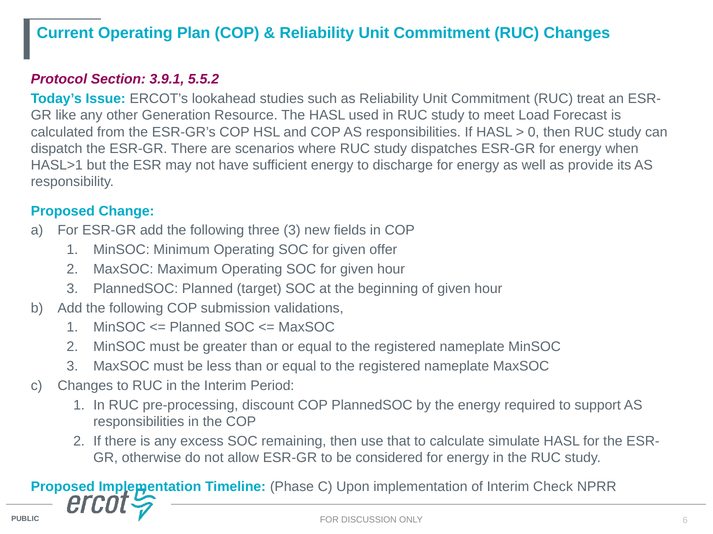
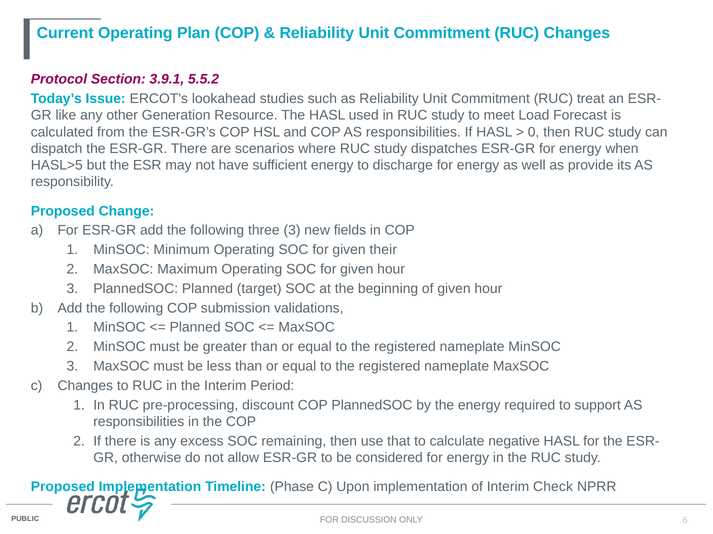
HASL>1: HASL>1 -> HASL>5 (57, 166)
offer: offer -> their (383, 250)
simulate: simulate -> negative (514, 442)
